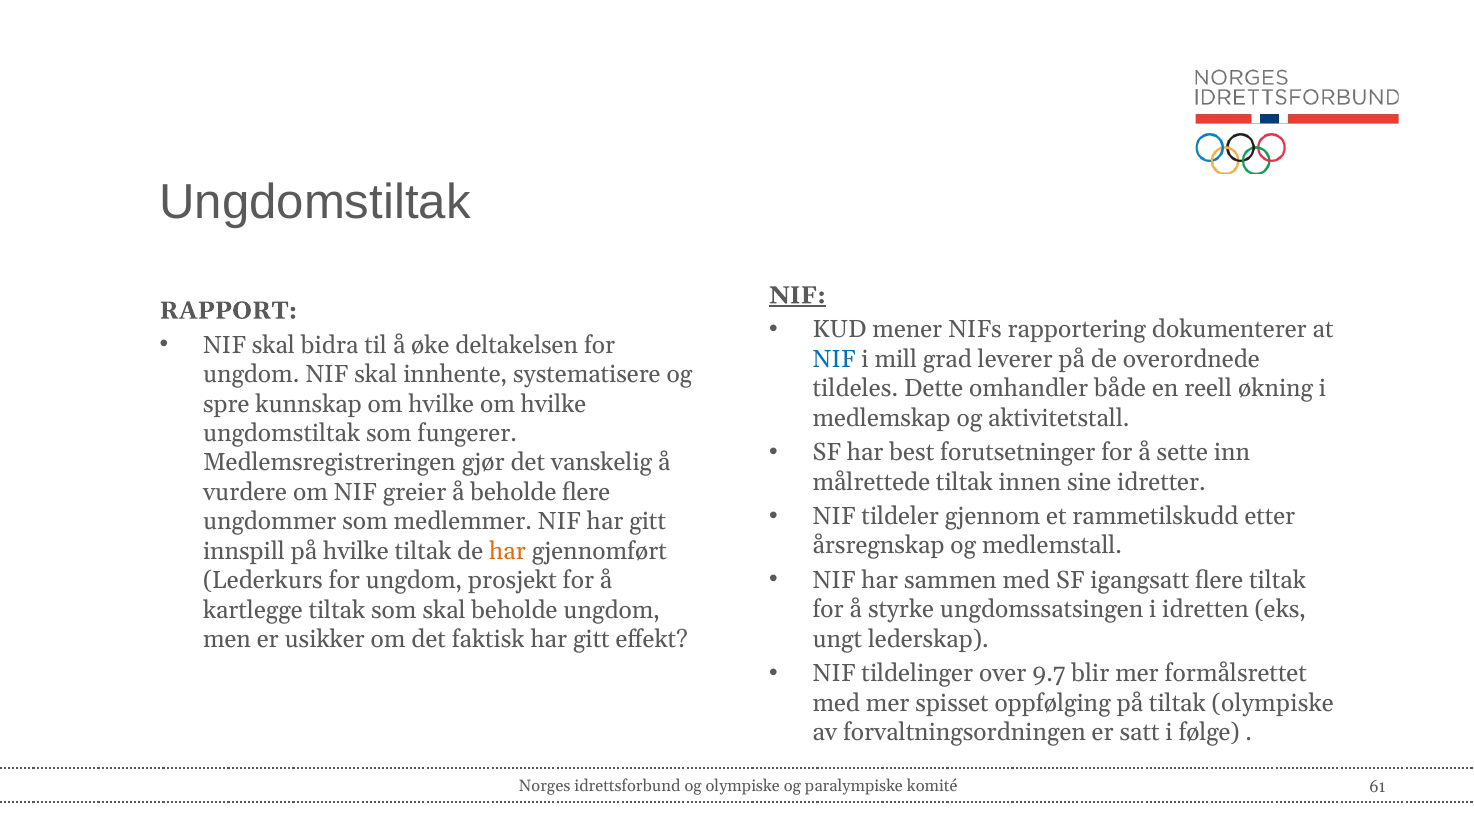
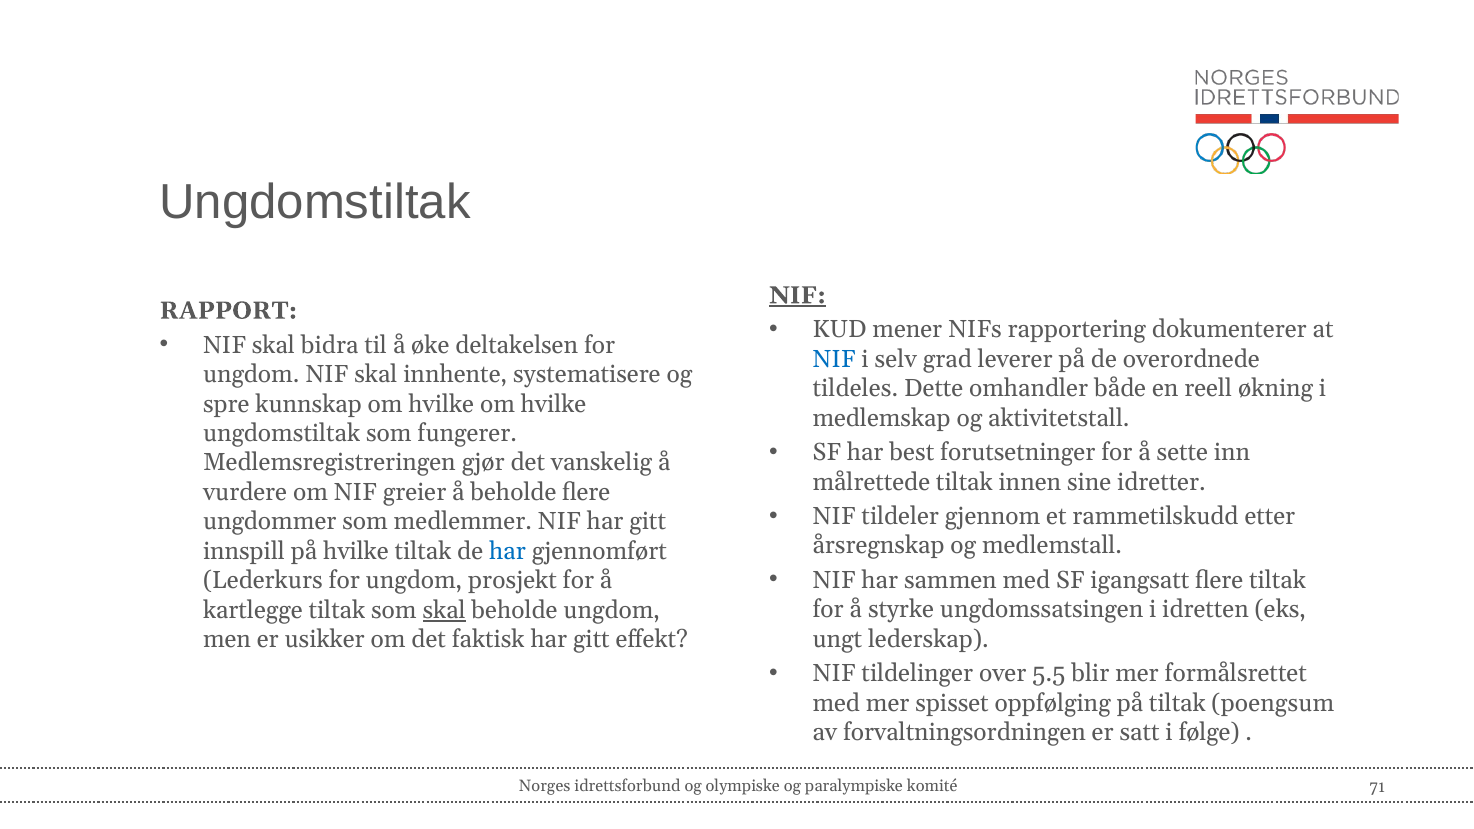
mill: mill -> selv (896, 359)
har colour: orange -> blue (507, 551)
skal underline: none -> present (444, 610)
9.7: 9.7 -> 5.5 (1049, 674)
tiltak olympiske: olympiske -> poengsum (1273, 703)
61: 61 -> 71 (1377, 787)
